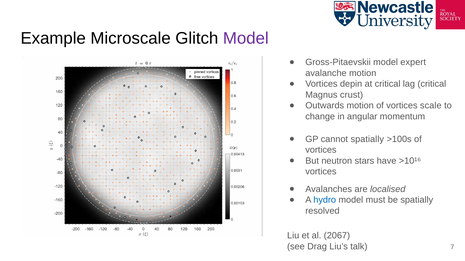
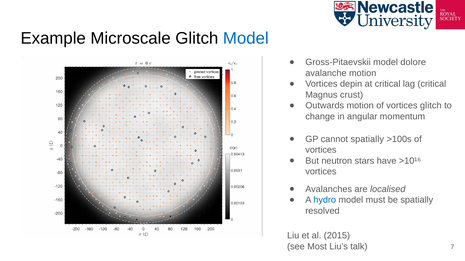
Model colour: purple -> blue (246, 39)
expert: expert -> dolore (413, 62)
vortices scale: scale -> glitch (431, 106)
2067: 2067 -> 2015 (337, 236)
Drag: Drag -> Most (317, 247)
